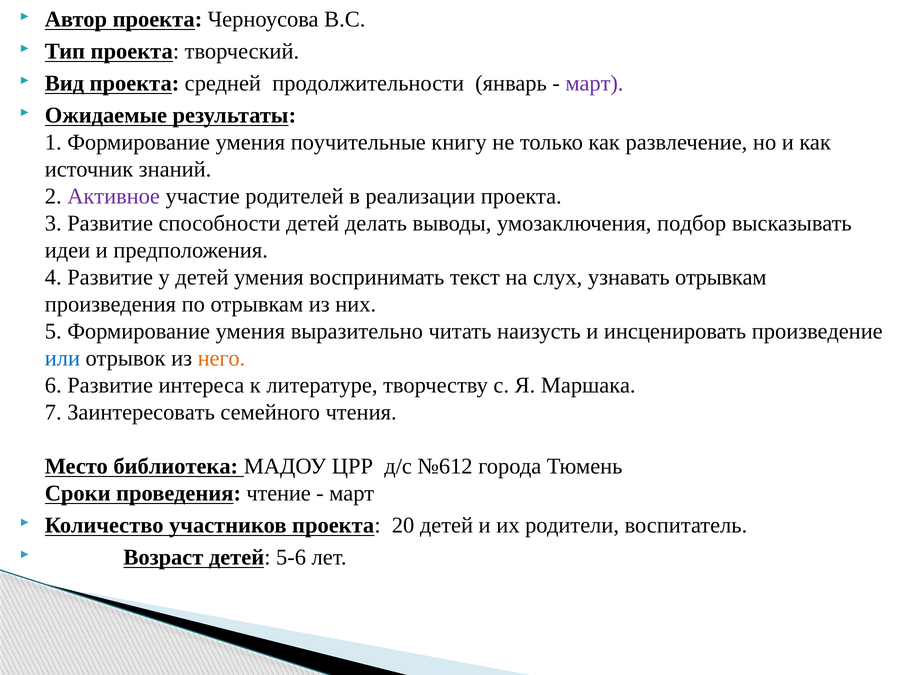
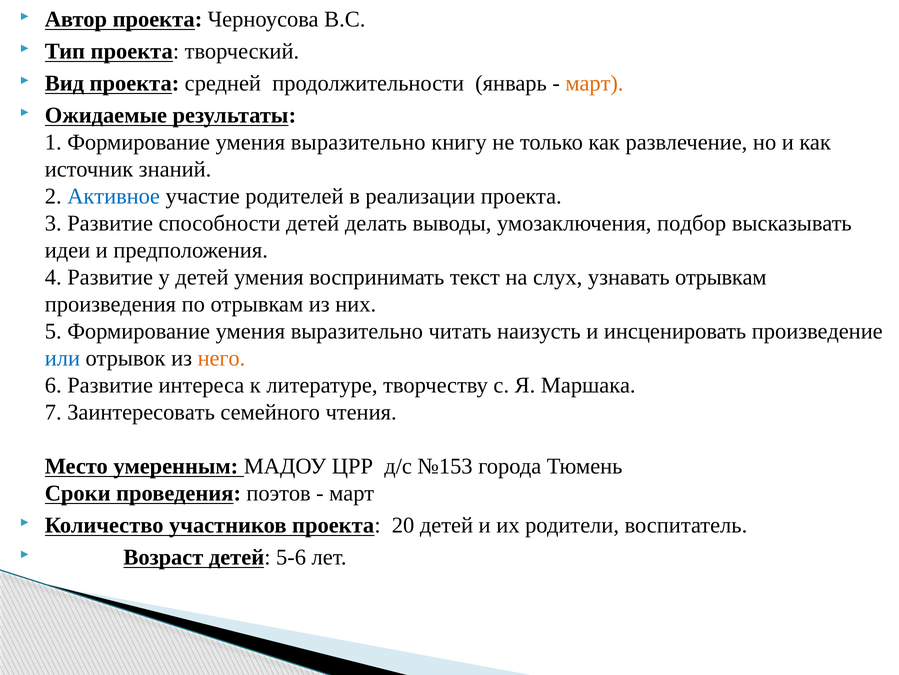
март colour: purple -> orange (594, 83)
1 Формирование умения поучительные: поучительные -> выразительно (358, 142)
Активное colour: purple -> blue (114, 196)
библиотека: библиотека -> умеренным (176, 466)
№612: №612 -> №153 (445, 466)
чтение: чтение -> поэтов (279, 493)
